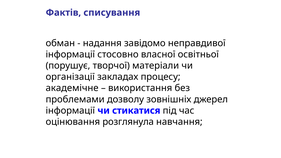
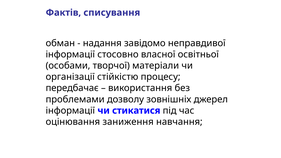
порушує: порушує -> особами (68, 66)
закладах: закладах -> стійкістю (118, 77)
академічне: академічне -> передбачає (72, 88)
розглянула: розглянула -> заниження (128, 122)
